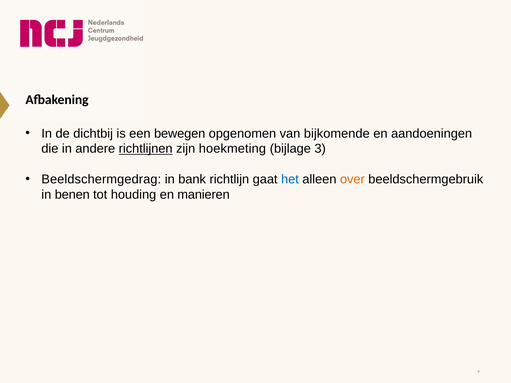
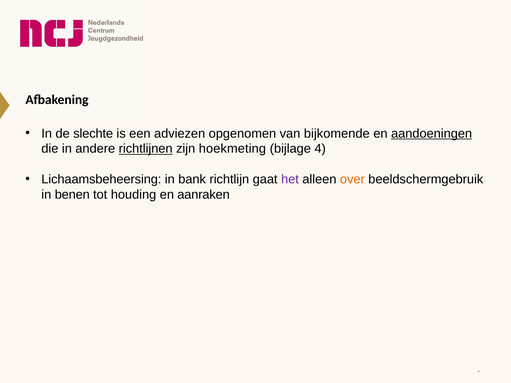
dichtbij: dichtbij -> slechte (93, 134)
bewegen: bewegen -> adviezen (180, 134)
aandoeningen underline: none -> present (432, 134)
3: 3 -> 4 (320, 149)
Beeldschermgedrag: Beeldschermgedrag -> Lichaamsbeheersing (101, 180)
het colour: blue -> purple (290, 180)
manieren: manieren -> aanraken (204, 195)
